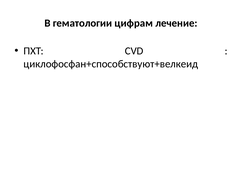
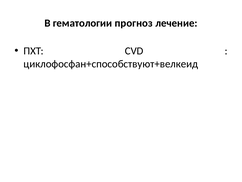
цифрам: цифрам -> прогноз (134, 23)
